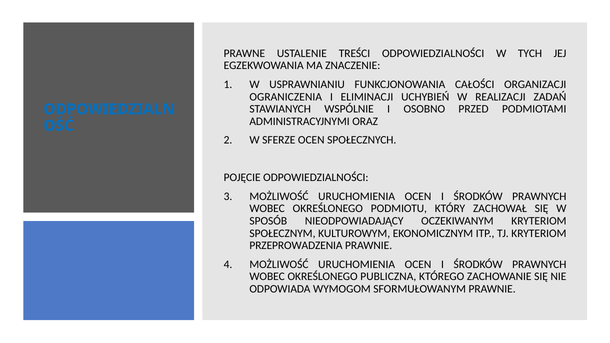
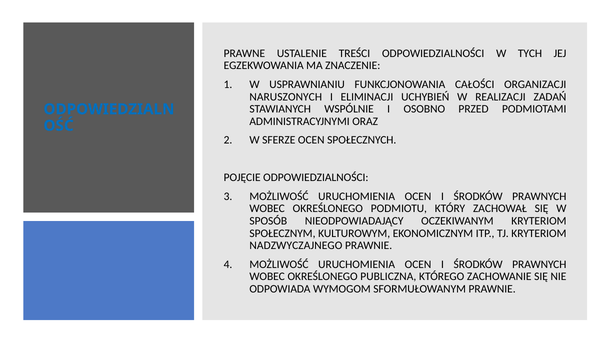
OGRANICZENIA: OGRANICZENIA -> NARUSZONYCH (286, 97)
PRZEPROWADZENIA: PRZEPROWADZENIA -> NADZWYCZAJNEGO (296, 246)
